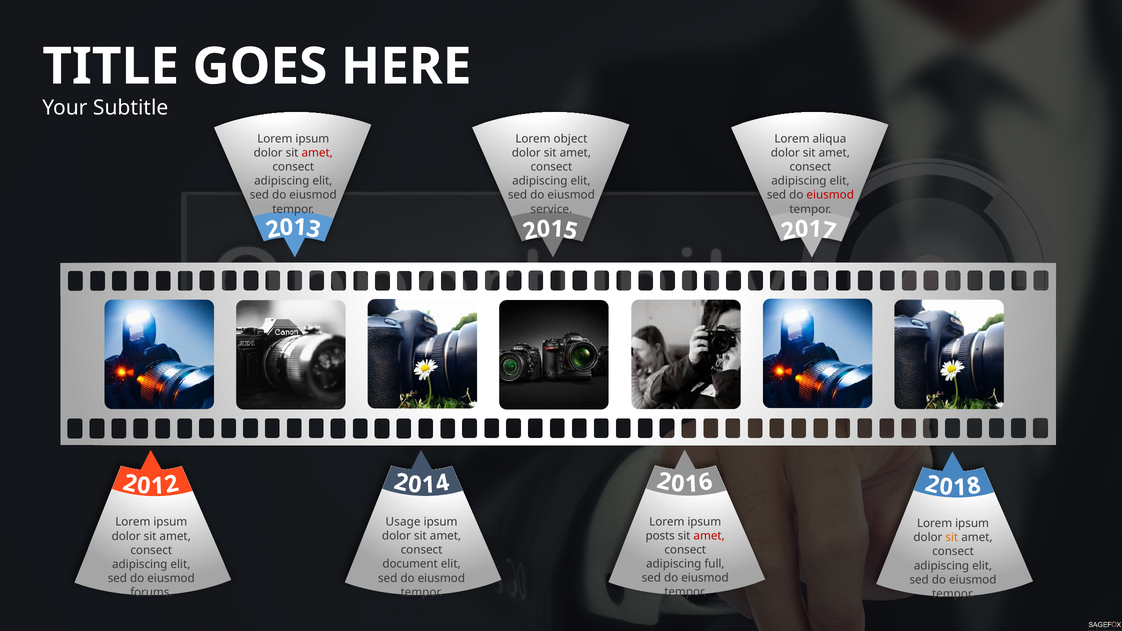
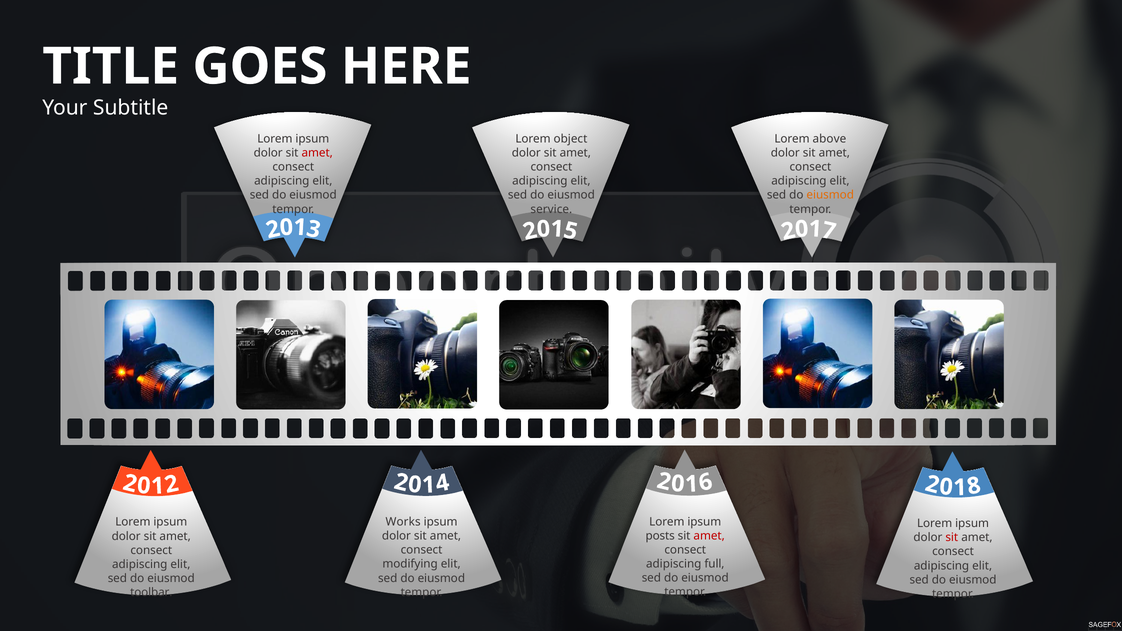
aliqua: aliqua -> above (829, 139)
eiusmod colour: red -> orange (830, 195)
Usage: Usage -> Works (403, 522)
sit colour: orange -> red (952, 538)
document: document -> modifying (410, 564)
forums: forums -> toolbar (151, 592)
